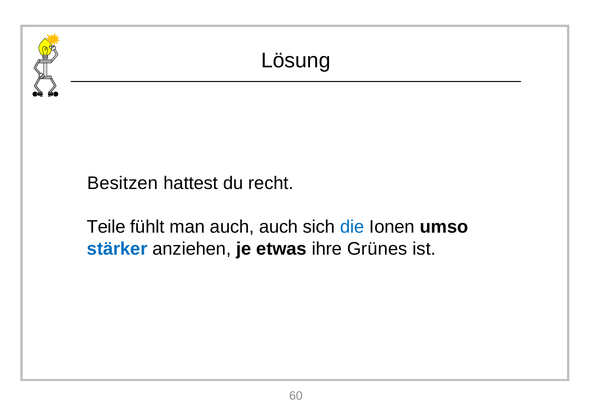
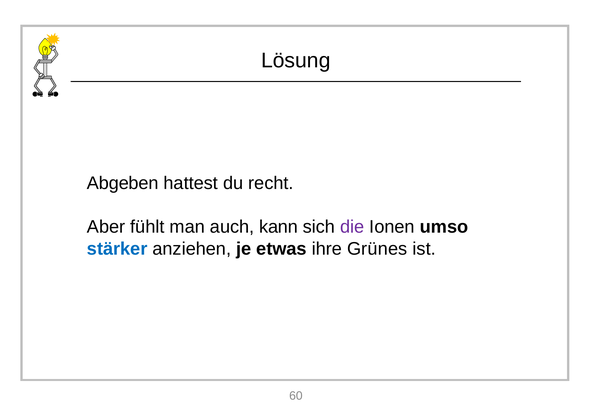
Besitzen: Besitzen -> Abgeben (123, 183)
Teile: Teile -> Aber (106, 227)
auch auch: auch -> kann (279, 227)
die colour: blue -> purple (352, 227)
